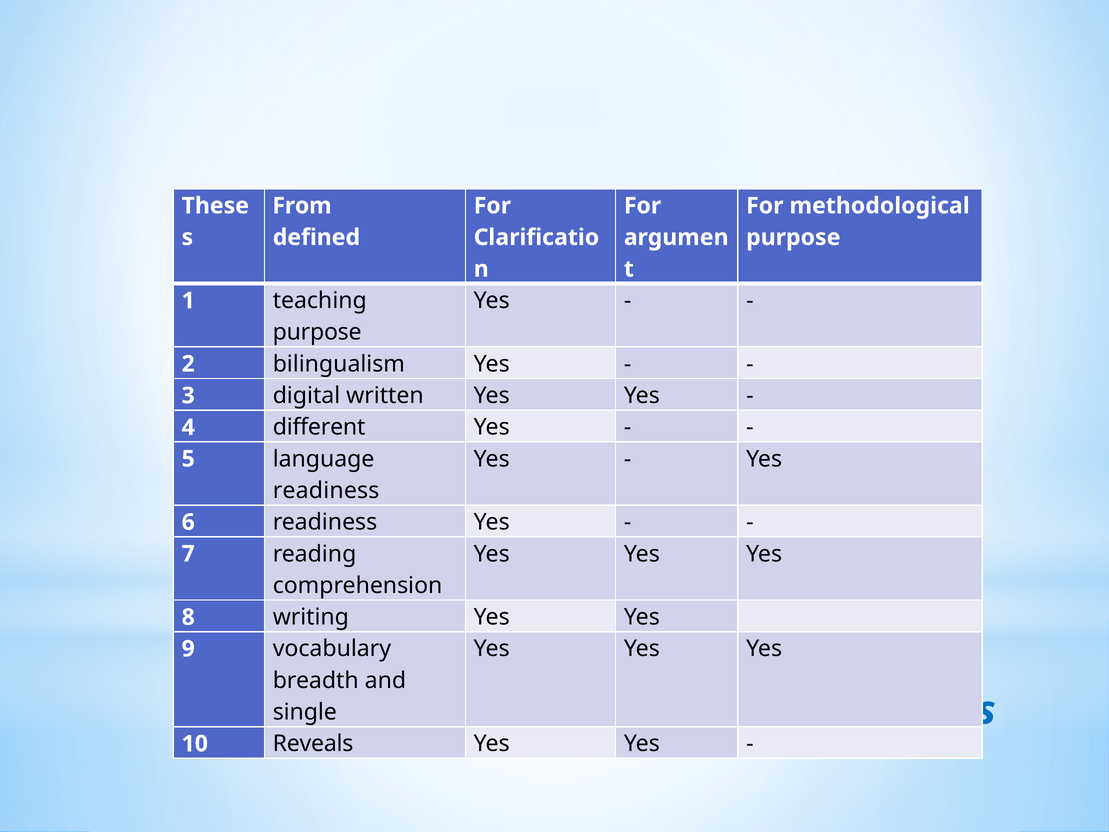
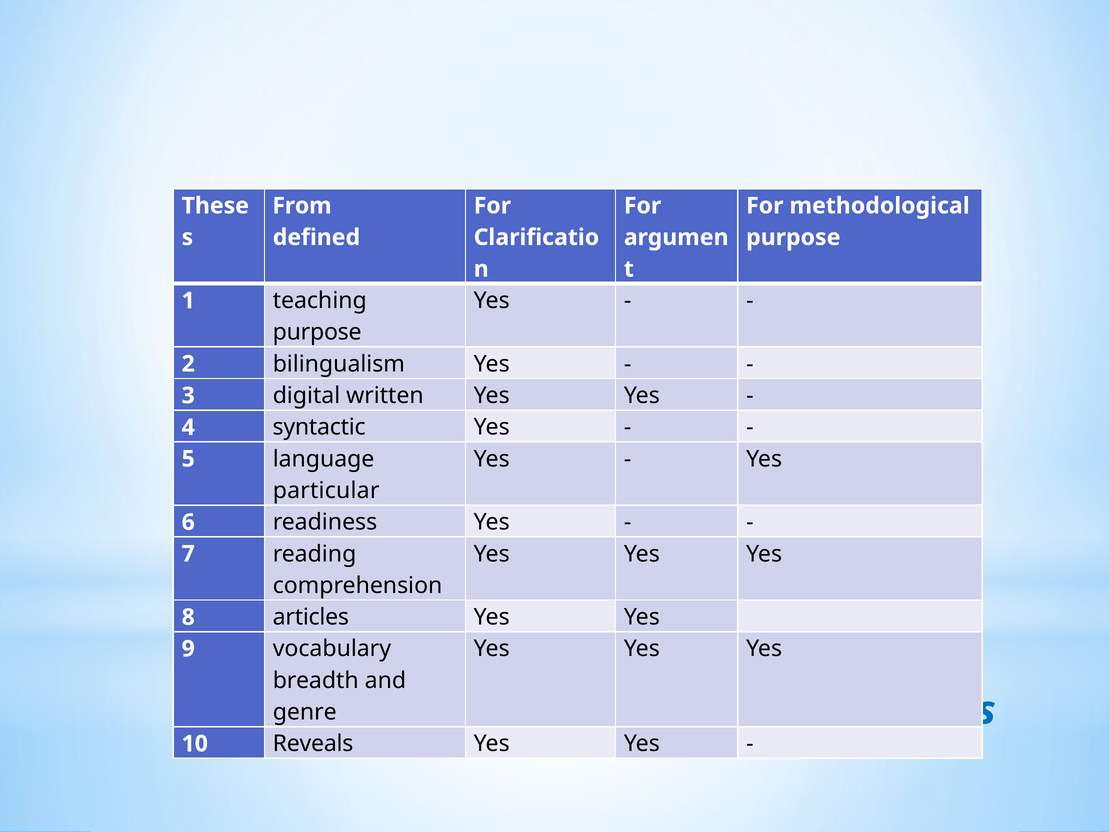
different: different -> syntactic (319, 427)
readiness: readiness -> particular (326, 490)
writing: writing -> articles (311, 617)
single: single -> genre (305, 712)
